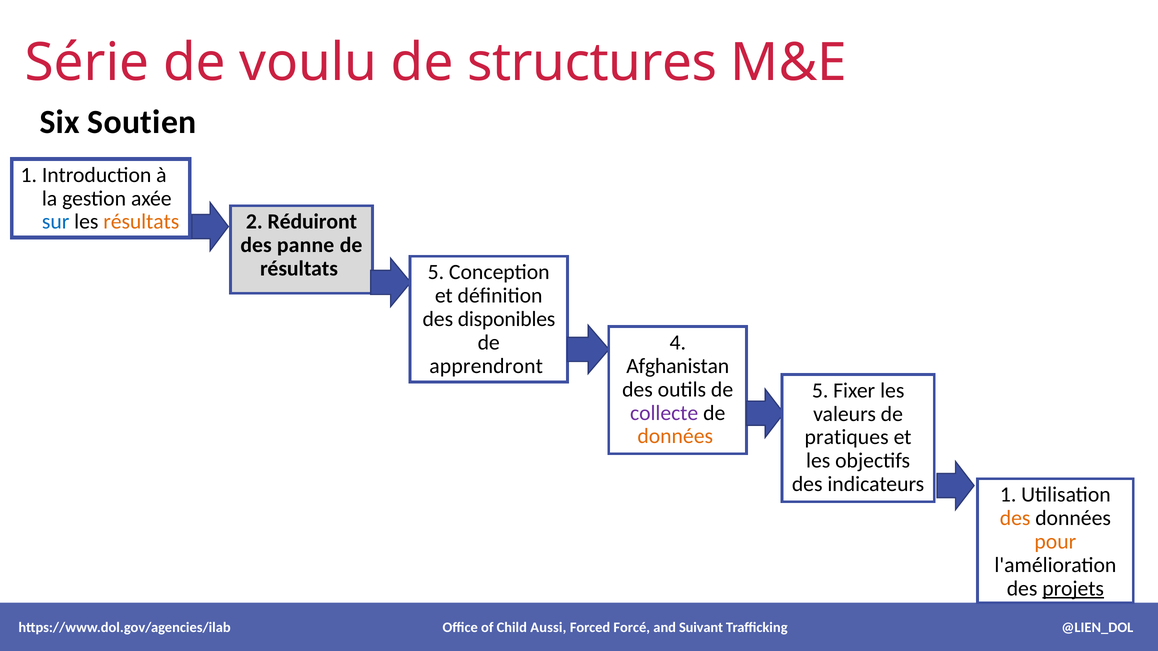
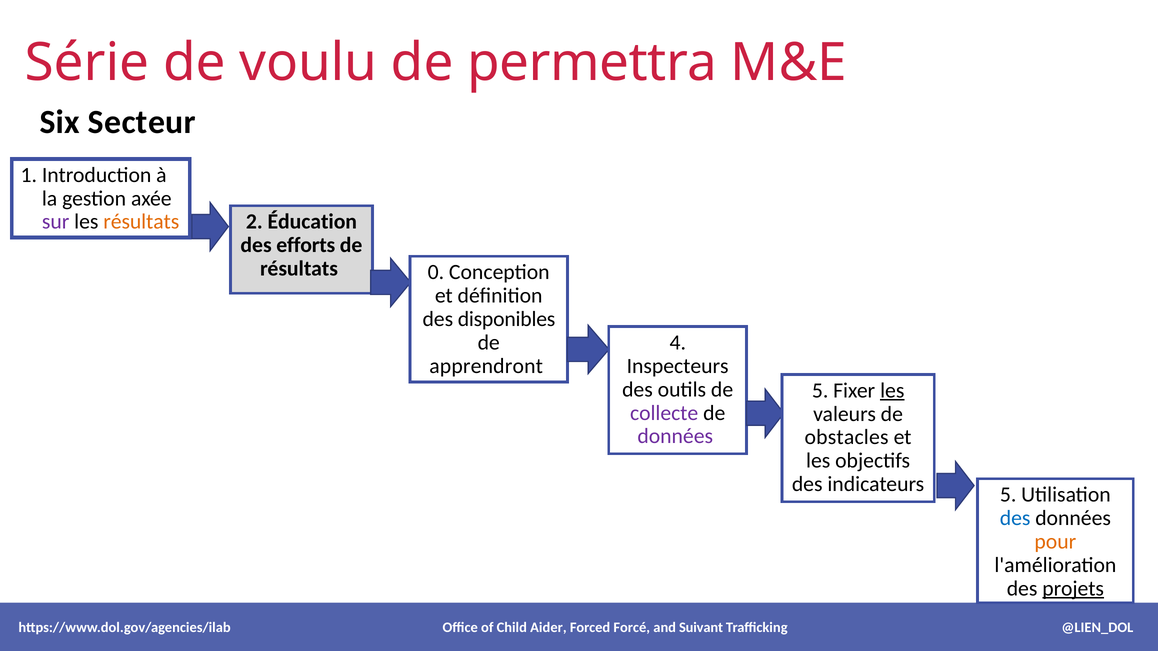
structures: structures -> permettra (592, 63)
Soutien: Soutien -> Secteur (142, 122)
sur colour: blue -> purple (56, 222)
Réduiront: Réduiront -> Éducation (312, 222)
panne: panne -> efforts (306, 245)
résultats 5: 5 -> 0 (436, 272)
Afghanistan: Afghanistan -> Inspecteurs (678, 366)
les underline: none -> present (892, 391)
données colour: orange -> purple (675, 437)
pratiques: pratiques -> obstacles (847, 438)
indicateurs 1: 1 -> 5 (1008, 495)
des colour: orange -> blue (1015, 518)
Aussi: Aussi -> Aider (548, 628)
